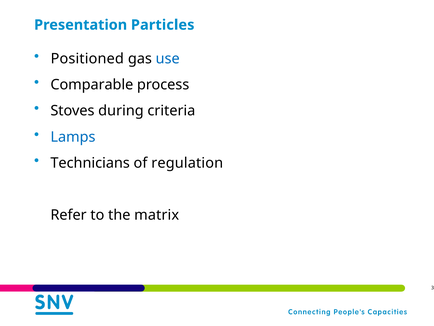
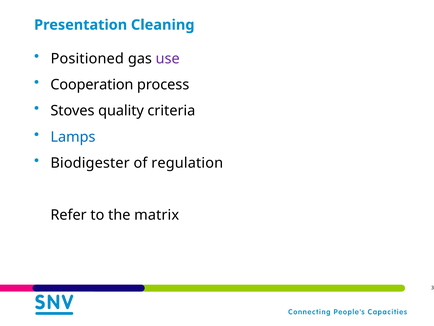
Particles: Particles -> Cleaning (163, 25)
use colour: blue -> purple (168, 59)
Comparable: Comparable -> Cooperation (92, 85)
during: during -> quality (121, 111)
Technicians: Technicians -> Biodigester (90, 163)
